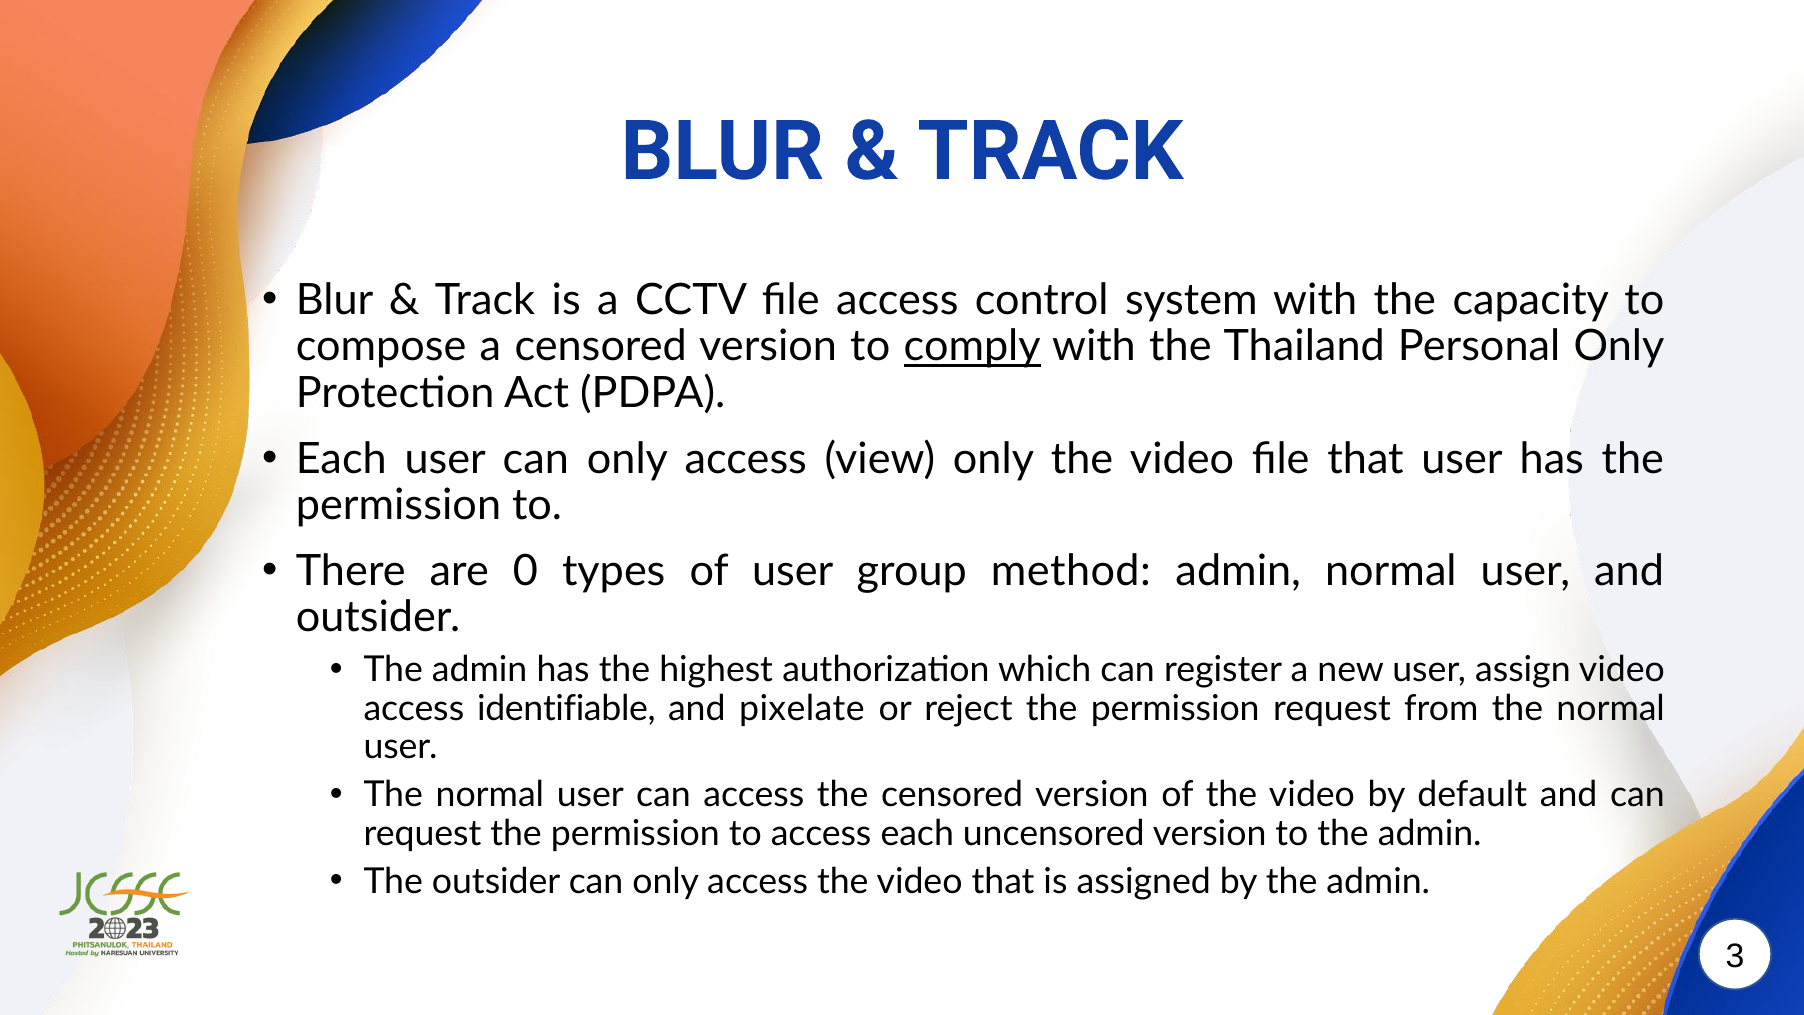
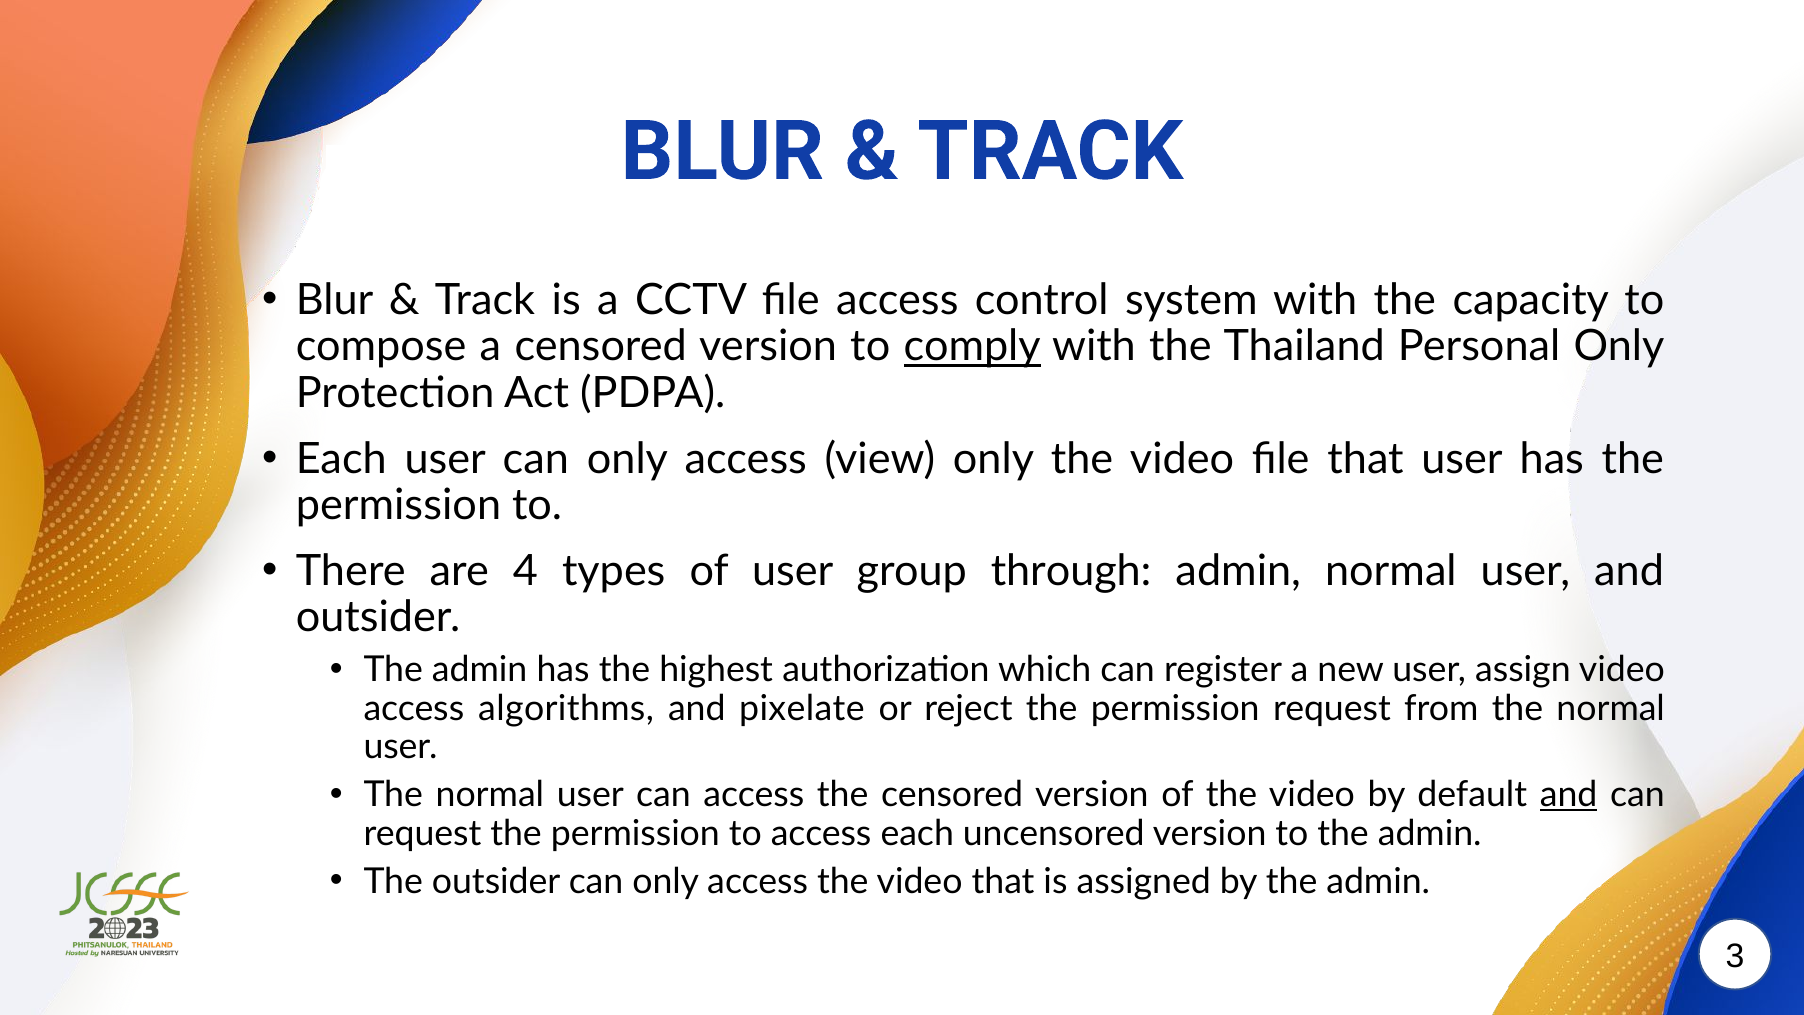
0: 0 -> 4 (525, 571)
method: method -> through (1071, 571)
identifiable: identifiable -> algorithms (566, 708)
and underline: none -> present (1569, 795)
